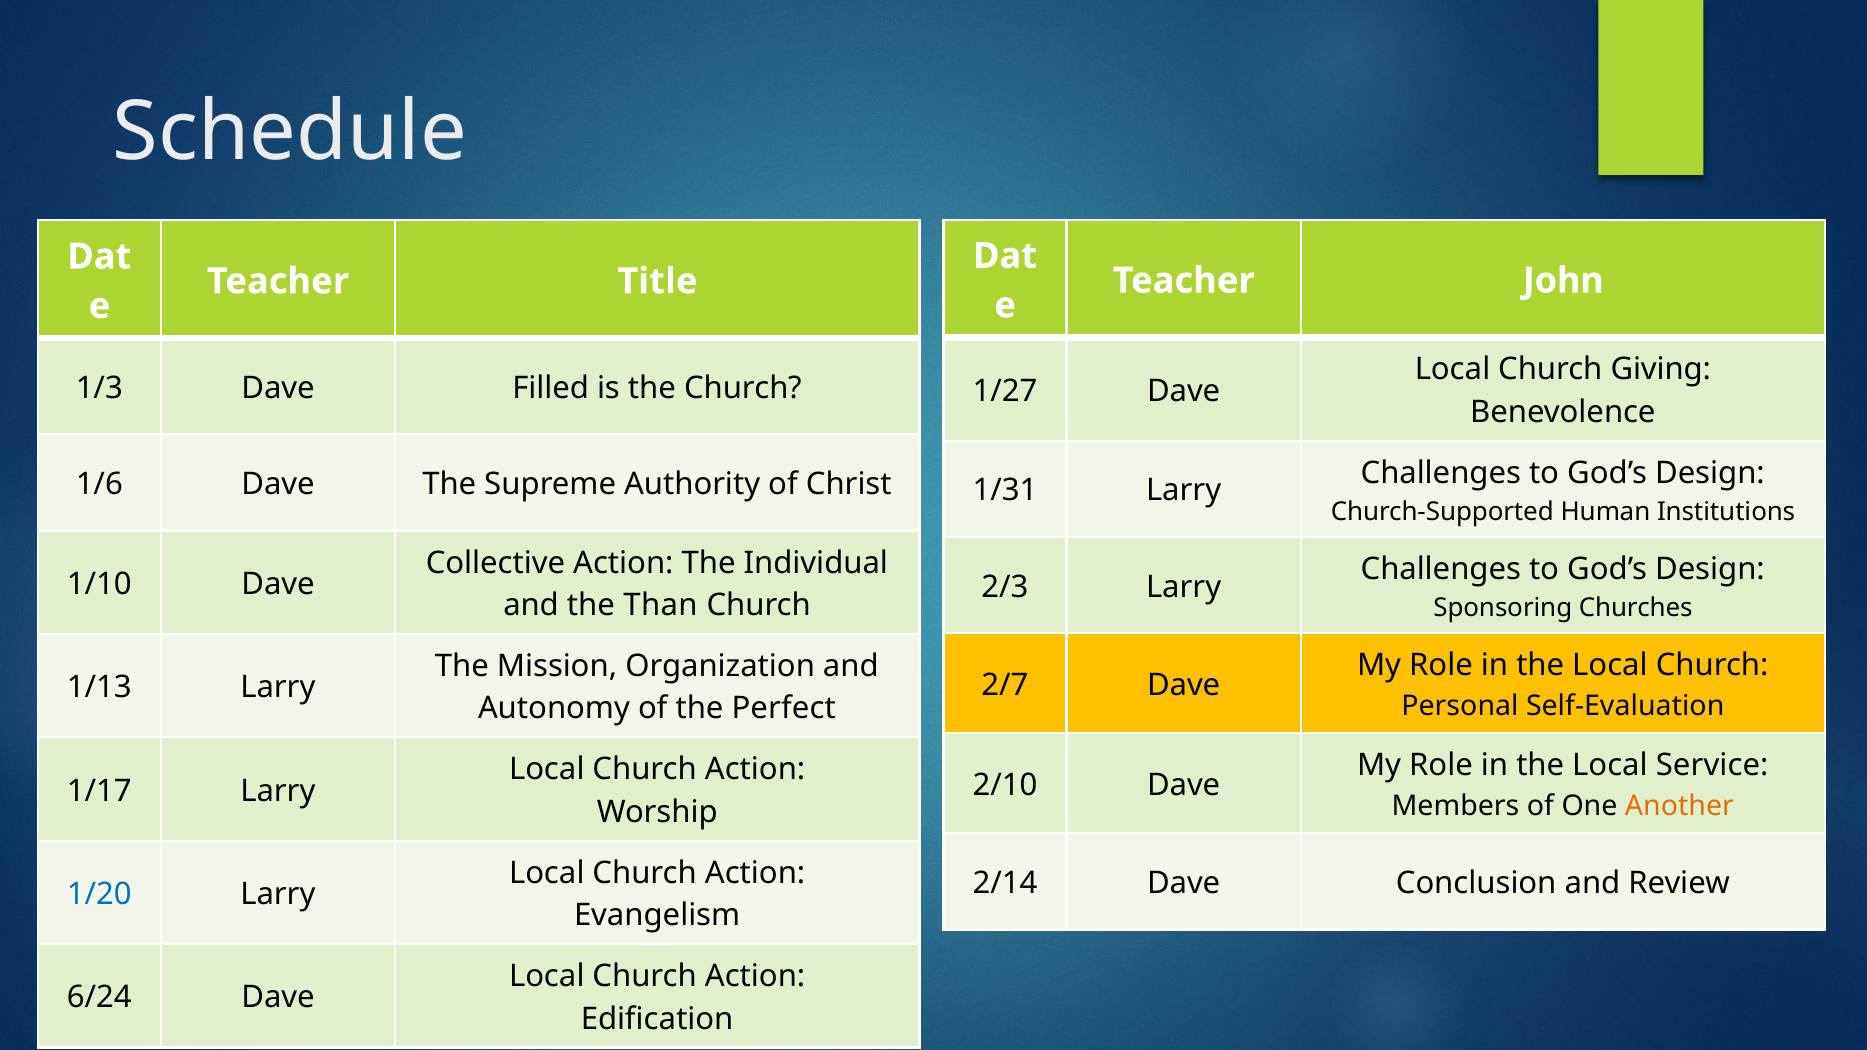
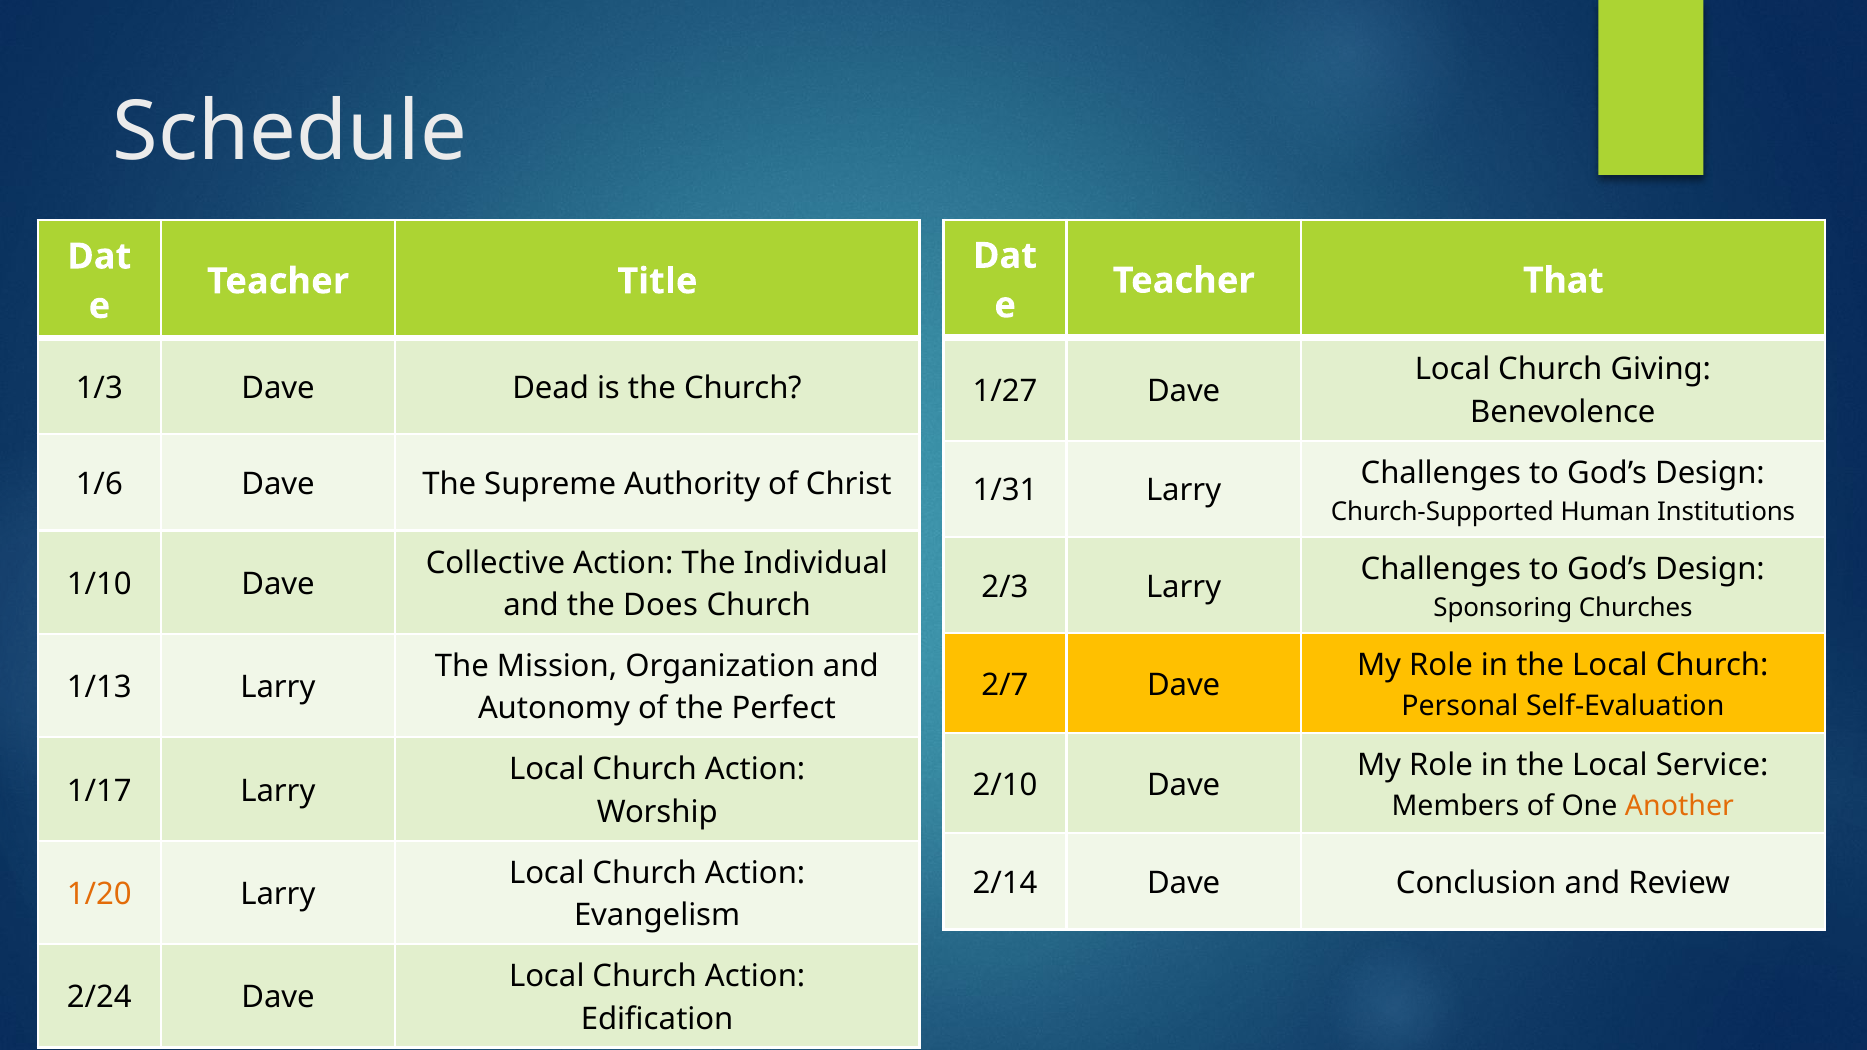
John: John -> That (1563, 281)
Filled: Filled -> Dead (551, 388)
Than: Than -> Does (660, 605)
1/20 colour: blue -> orange (99, 894)
6/24: 6/24 -> 2/24 (99, 998)
